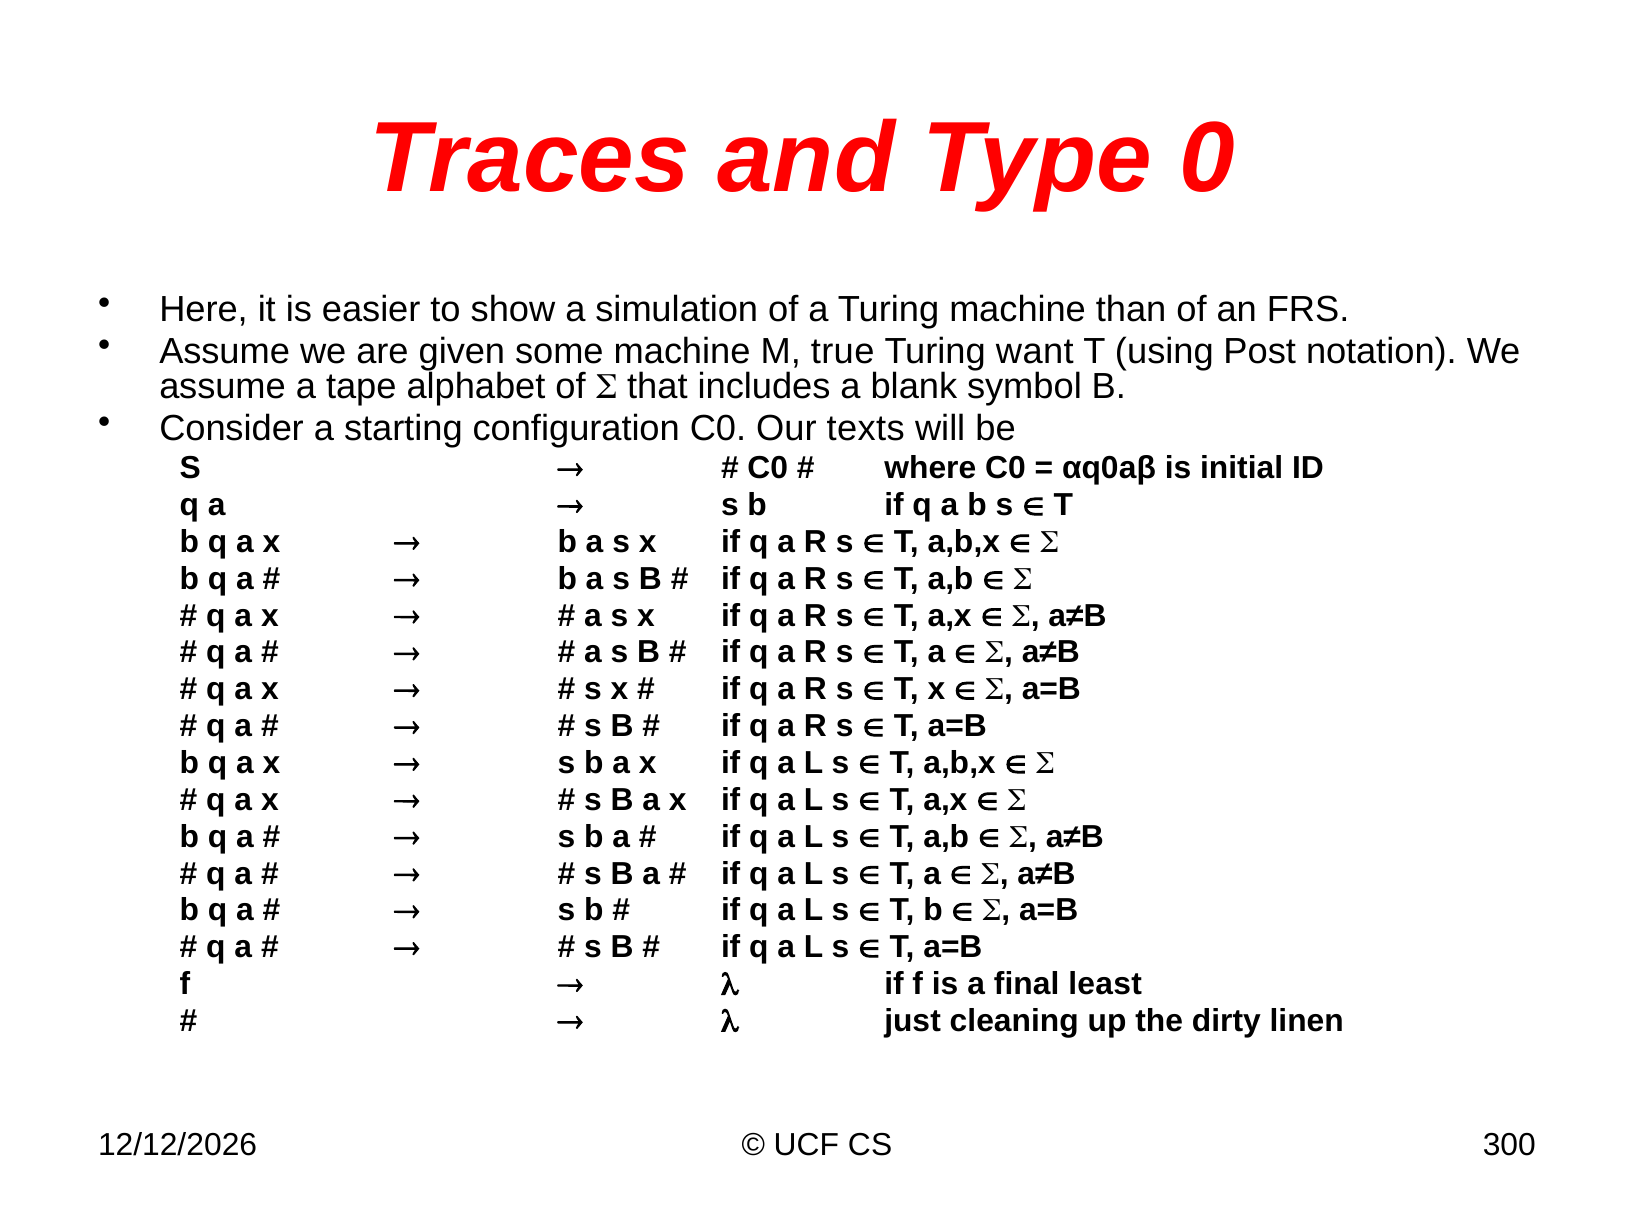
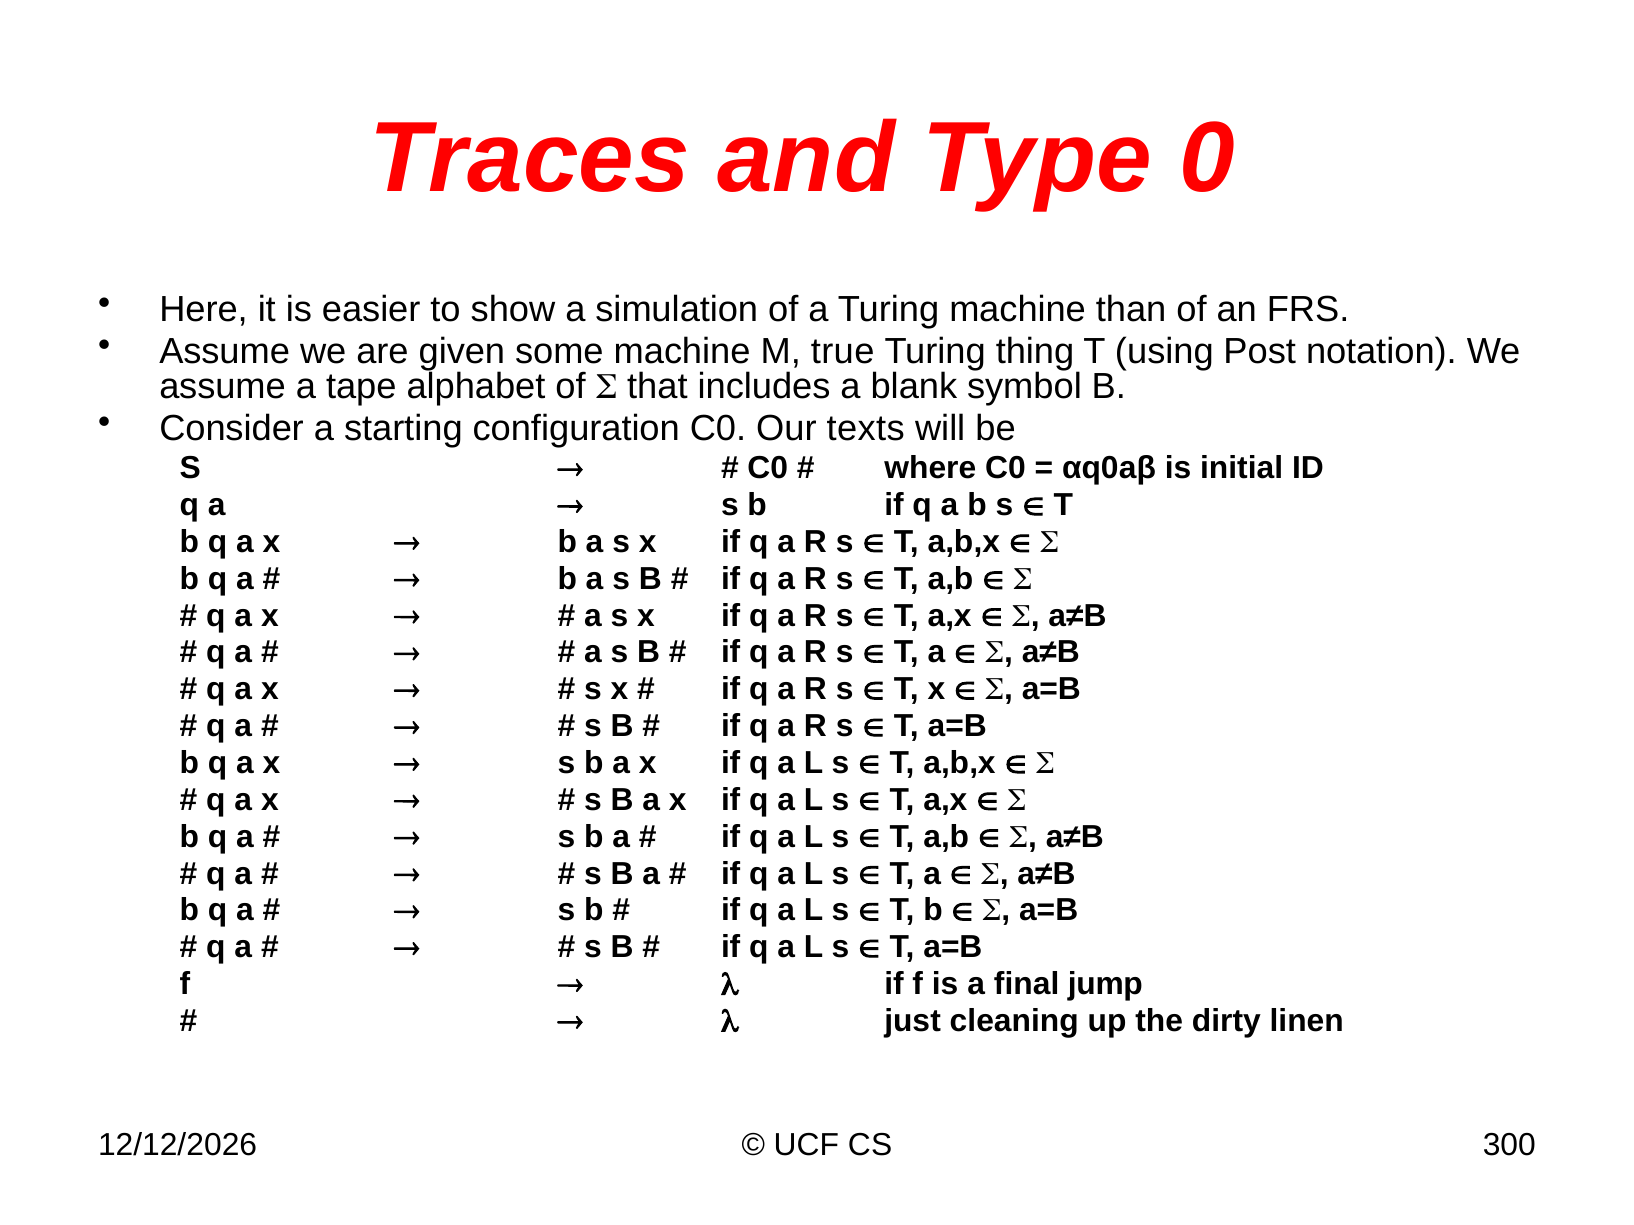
want: want -> thing (1035, 352)
least: least -> jump (1105, 985)
